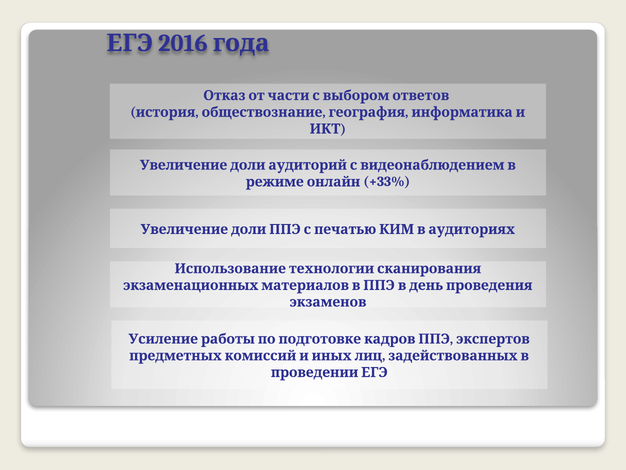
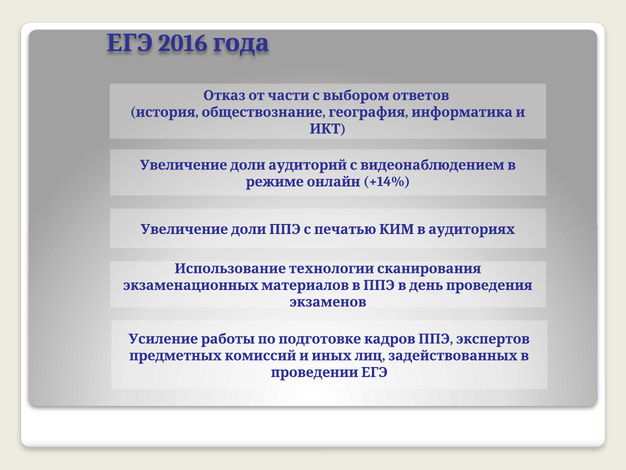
+33%: +33% -> +14% (387, 182)
